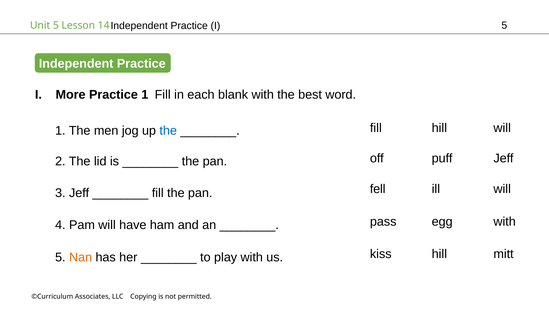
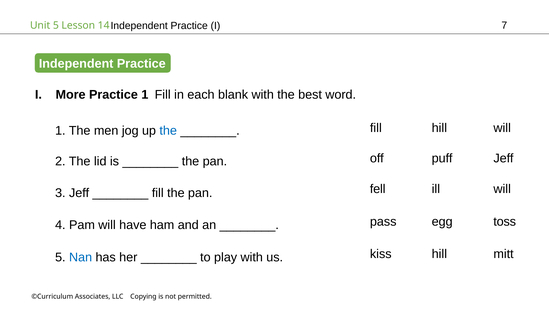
5: 5 -> 7 (504, 25)
egg with: with -> toss (505, 222)
Nan colour: orange -> blue (81, 257)
